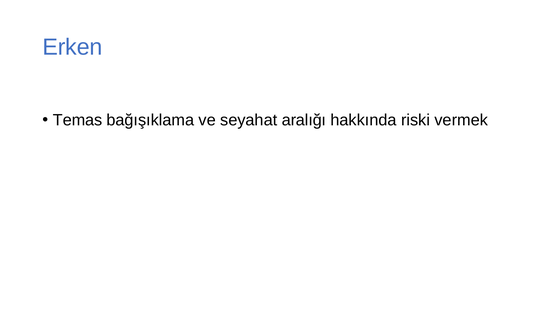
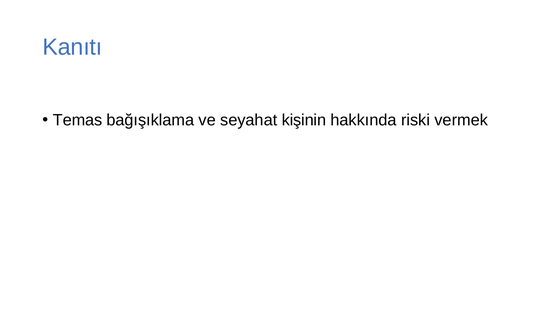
Erken: Erken -> Kanıtı (72, 47)
aralığı: aralığı -> kişinin (304, 120)
